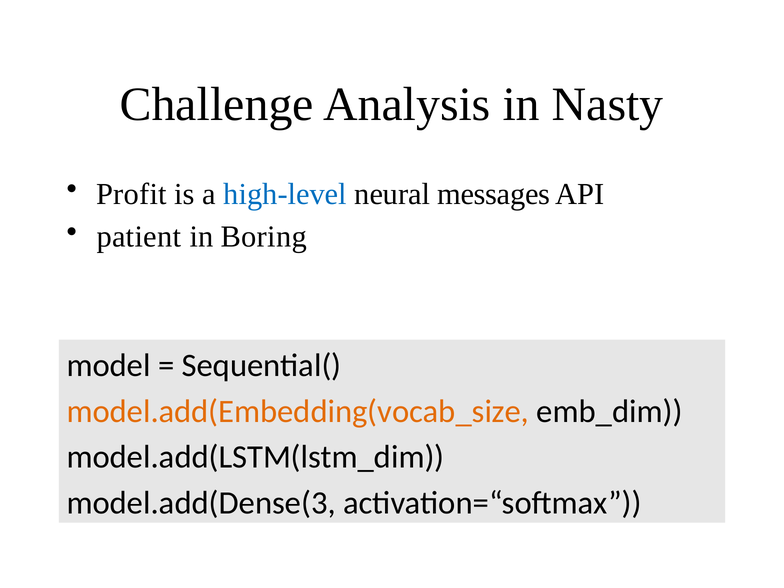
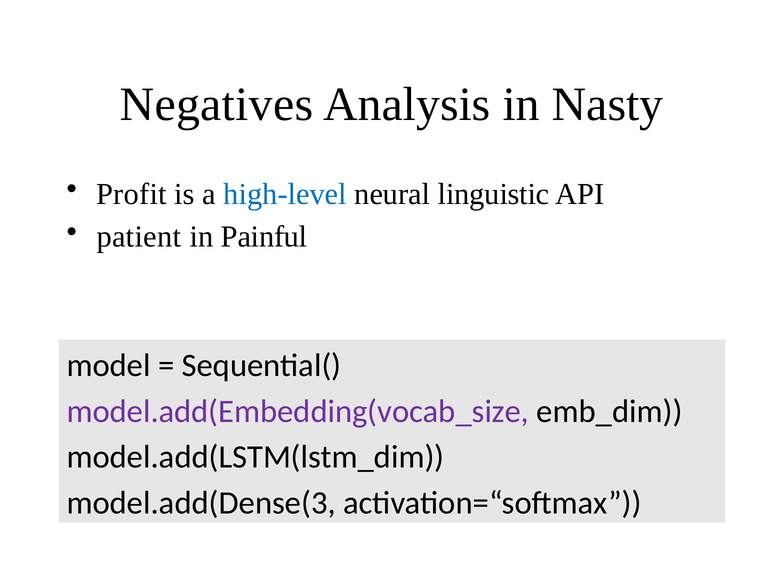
Challenge: Challenge -> Negatives (217, 105)
messages: messages -> linguistic (494, 194)
Boring: Boring -> Painful (264, 237)
model.add(Embedding(vocab_size colour: orange -> purple (298, 411)
